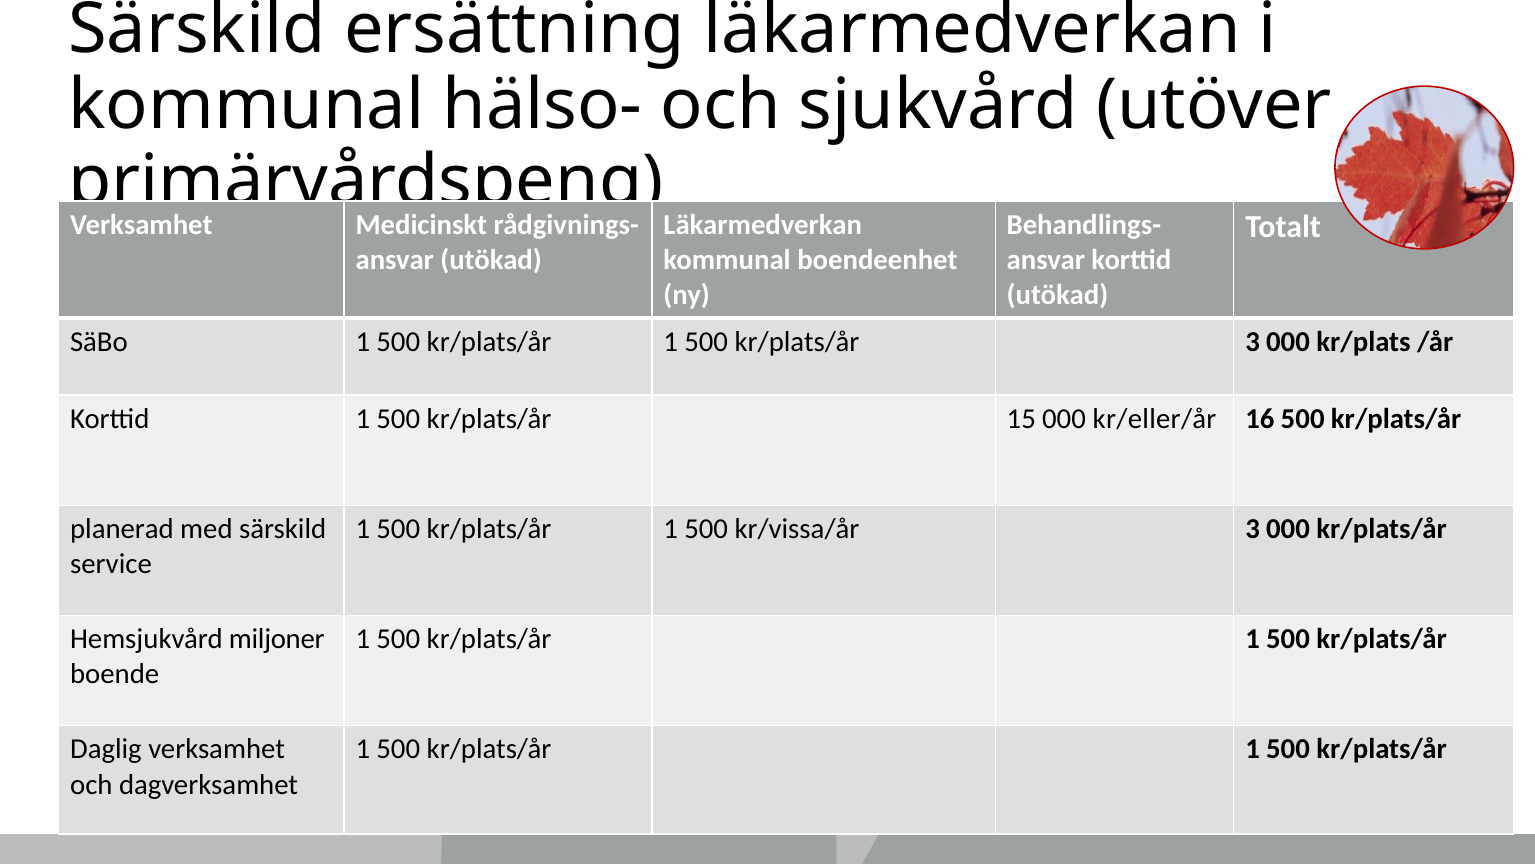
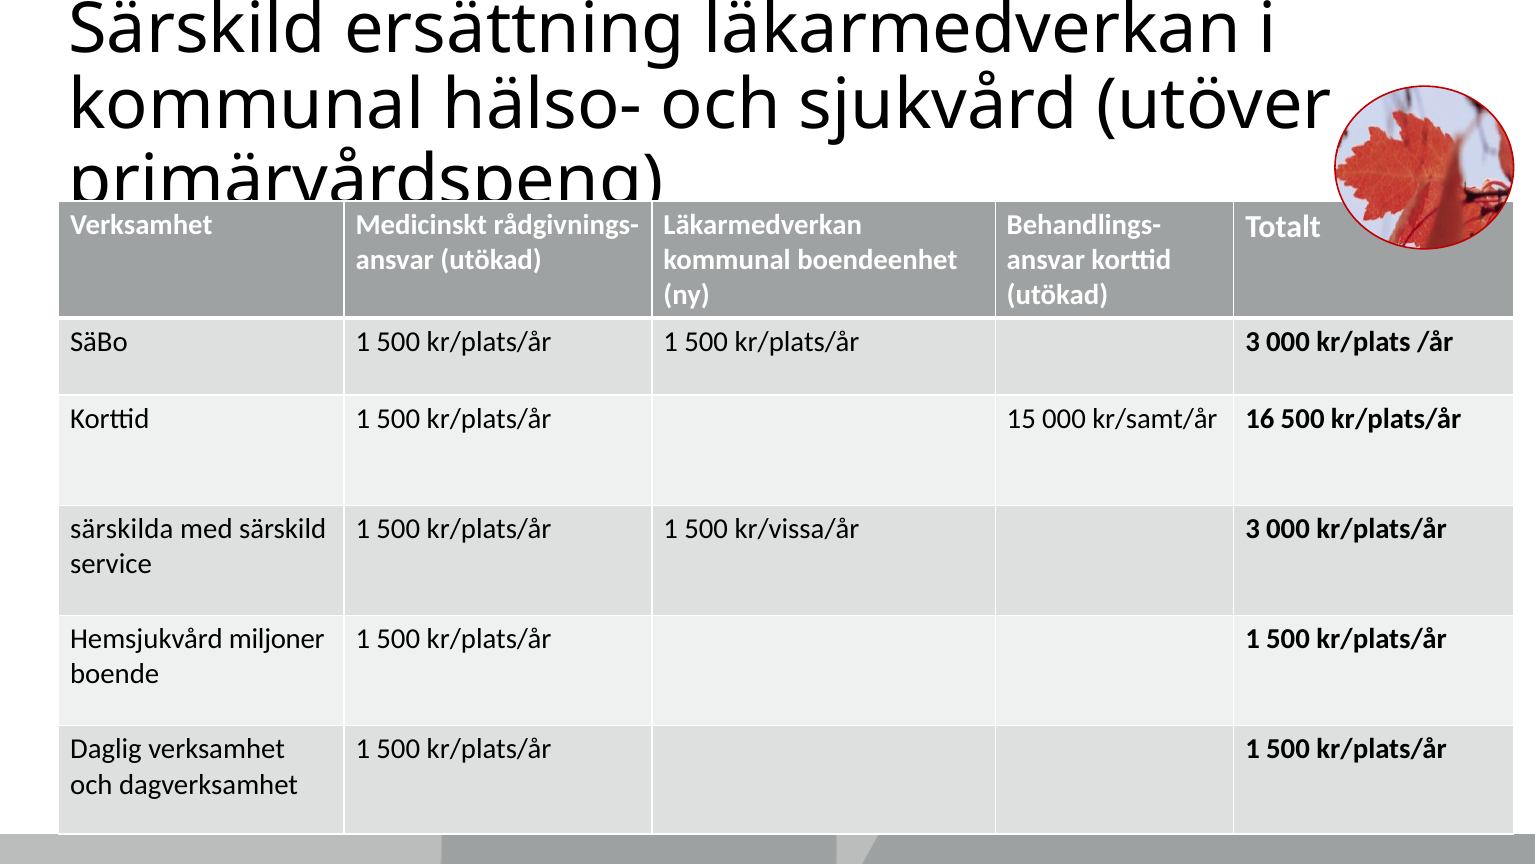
kr/eller/år: kr/eller/år -> kr/samt/år (1155, 419)
planerad: planerad -> särskilda (122, 529)
